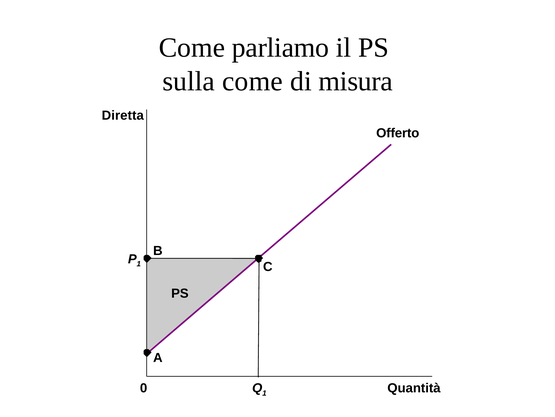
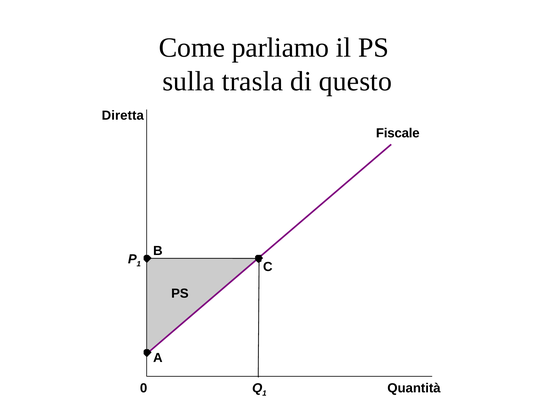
sulla come: come -> trasla (252, 81)
misura: misura -> questo (355, 81)
Offerto: Offerto -> Fiscale (398, 133)
